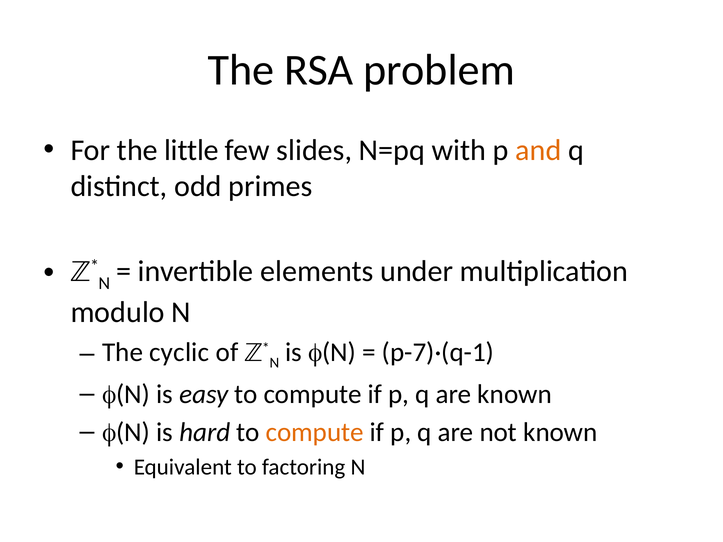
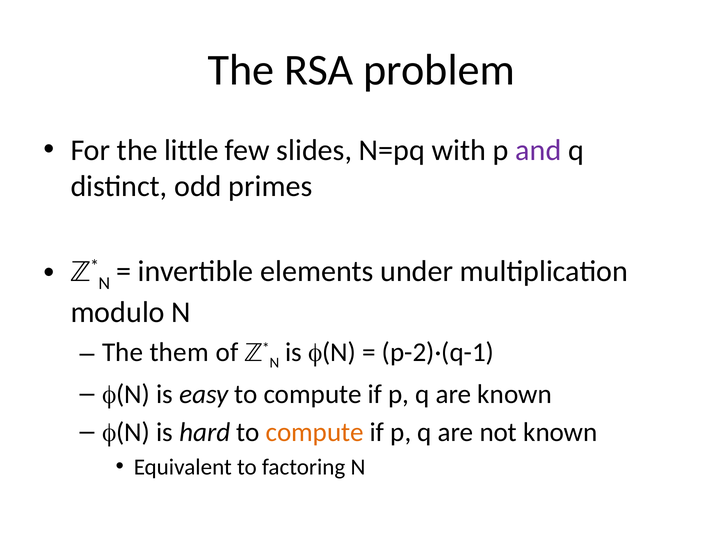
and colour: orange -> purple (538, 150)
cyclic: cyclic -> them (179, 352)
p-7)·(q-1: p-7)·(q-1 -> p-2)·(q-1 (438, 352)
